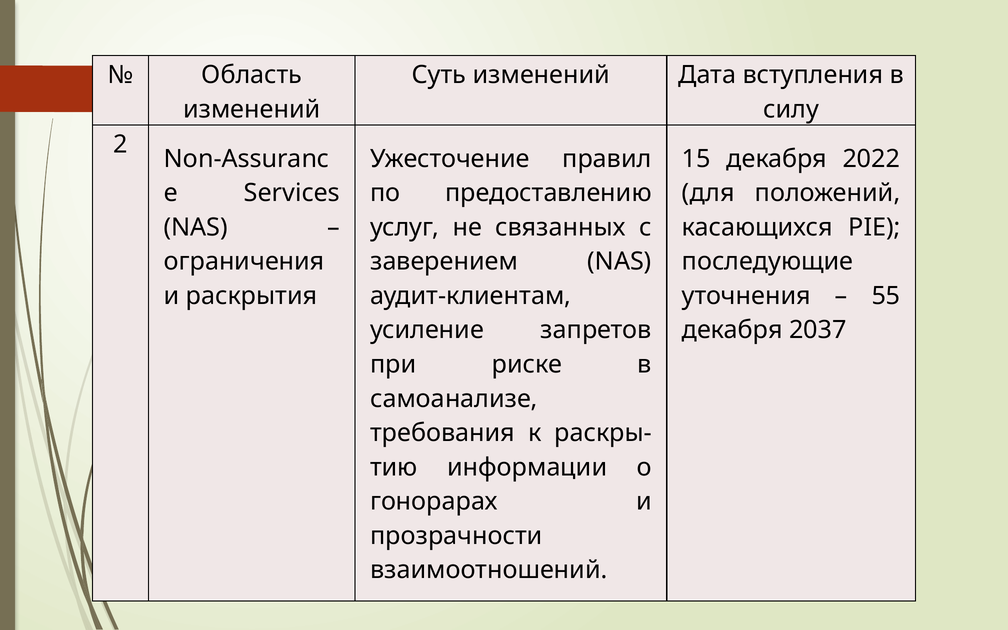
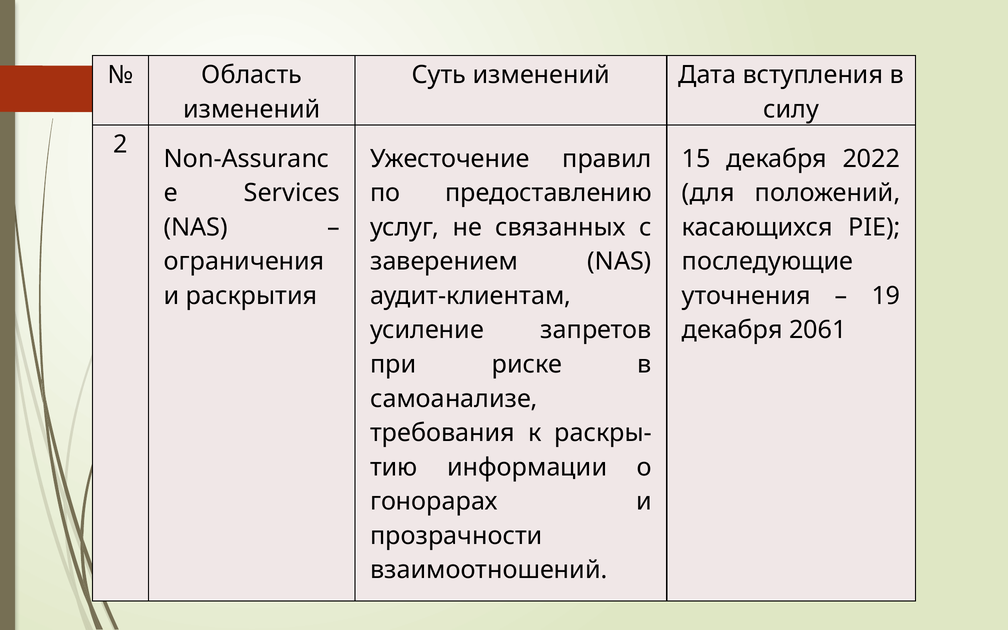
55: 55 -> 19 (886, 296)
2037: 2037 -> 2061 (818, 330)
